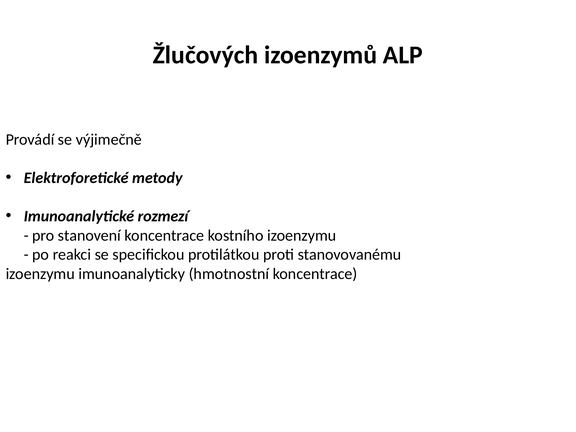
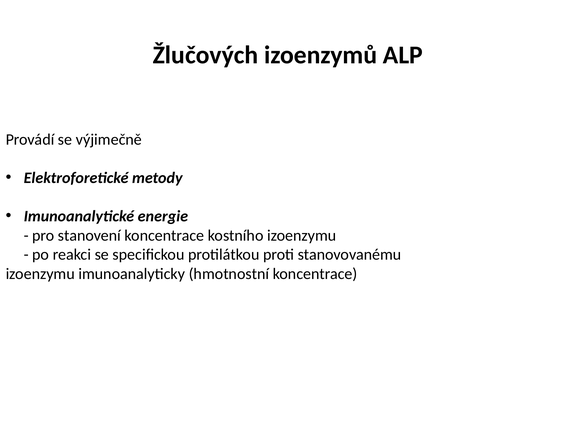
rozmezí: rozmezí -> energie (163, 216)
